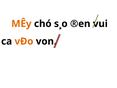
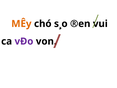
vÐo colour: orange -> purple (24, 41)
